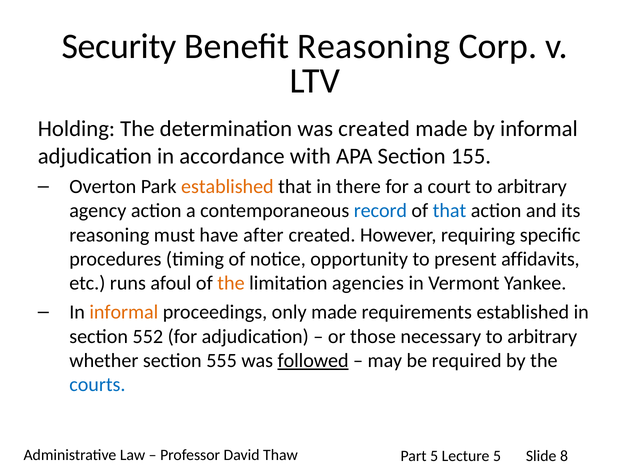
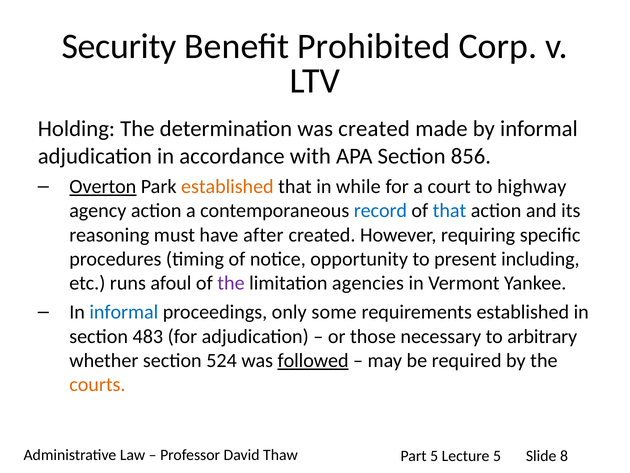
Benefit Reasoning: Reasoning -> Prohibited (374, 46)
155: 155 -> 856 (471, 156)
Overton underline: none -> present (103, 186)
there: there -> while (358, 186)
court to arbitrary: arbitrary -> highway (532, 186)
affidavits: affidavits -> including (540, 259)
the colour: orange -> purple (231, 283)
informal colour: orange -> blue (124, 312)
only made: made -> some (334, 312)
552: 552 -> 483 (148, 336)
555: 555 -> 524 (222, 360)
courts colour: blue -> orange (97, 384)
